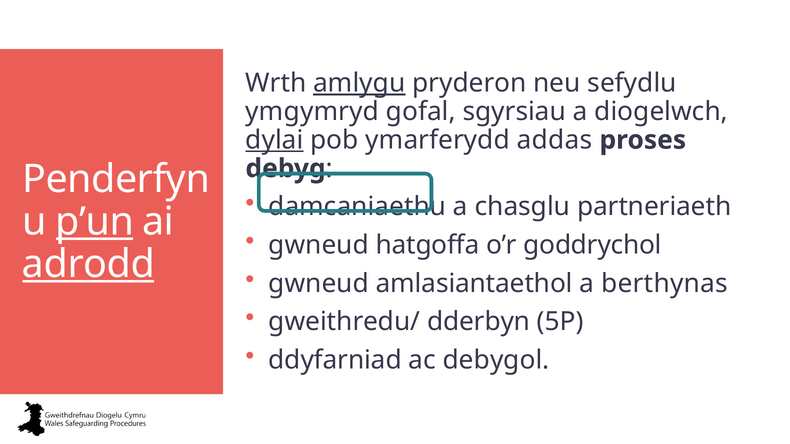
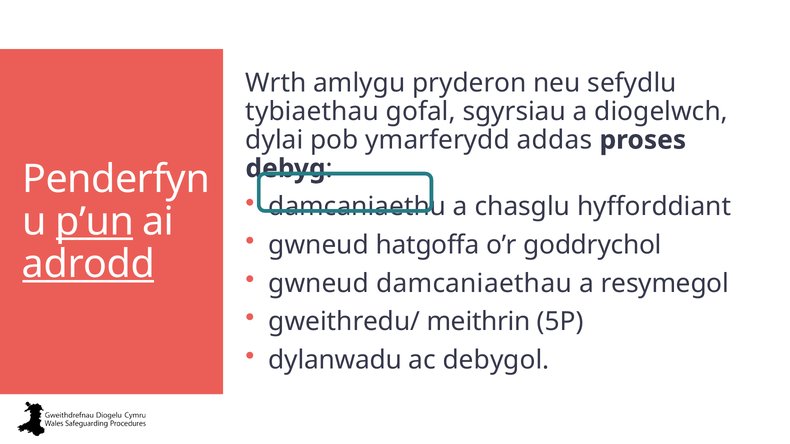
amlygu underline: present -> none (359, 83)
ymgymryd: ymgymryd -> tybiaethau (312, 112)
dylai underline: present -> none (274, 140)
partneriaeth: partneriaeth -> hyfforddiant (654, 207)
amlasiantaethol: amlasiantaethol -> damcaniaethau (474, 284)
berthynas: berthynas -> resymegol (665, 284)
dderbyn: dderbyn -> meithrin (479, 322)
ddyfarniad: ddyfarniad -> dylanwadu (335, 360)
